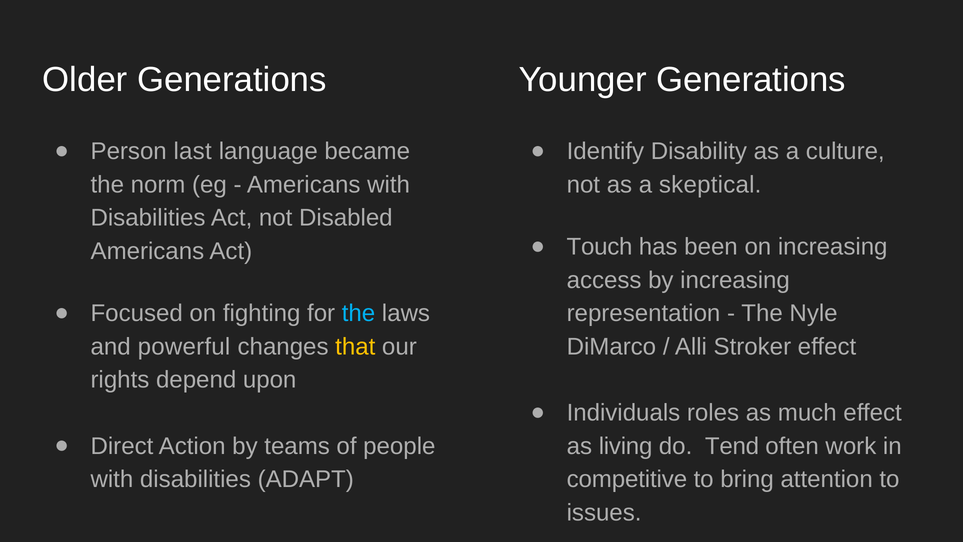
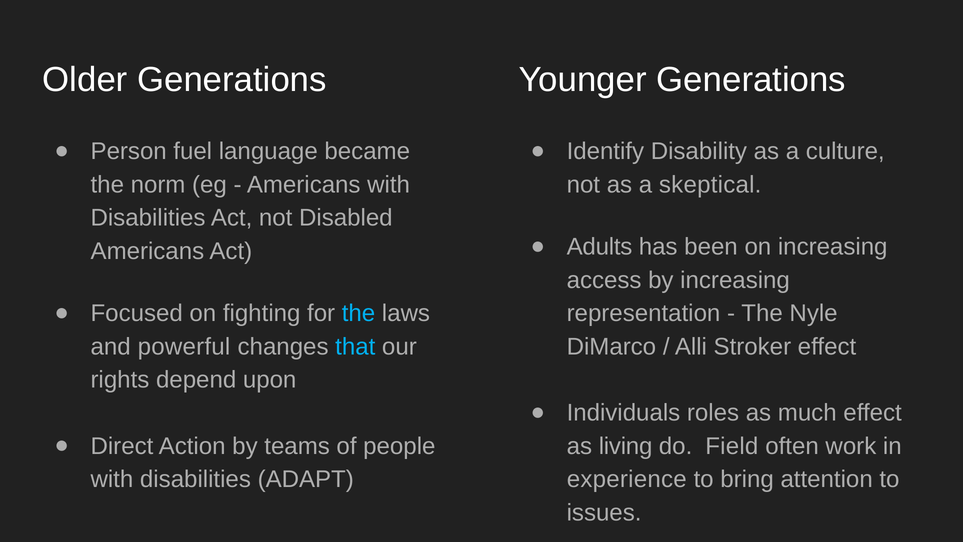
last: last -> fuel (193, 151)
Touch: Touch -> Adults (600, 247)
that colour: yellow -> light blue (355, 346)
Tend: Tend -> Field (732, 446)
competitive: competitive -> experience (627, 479)
